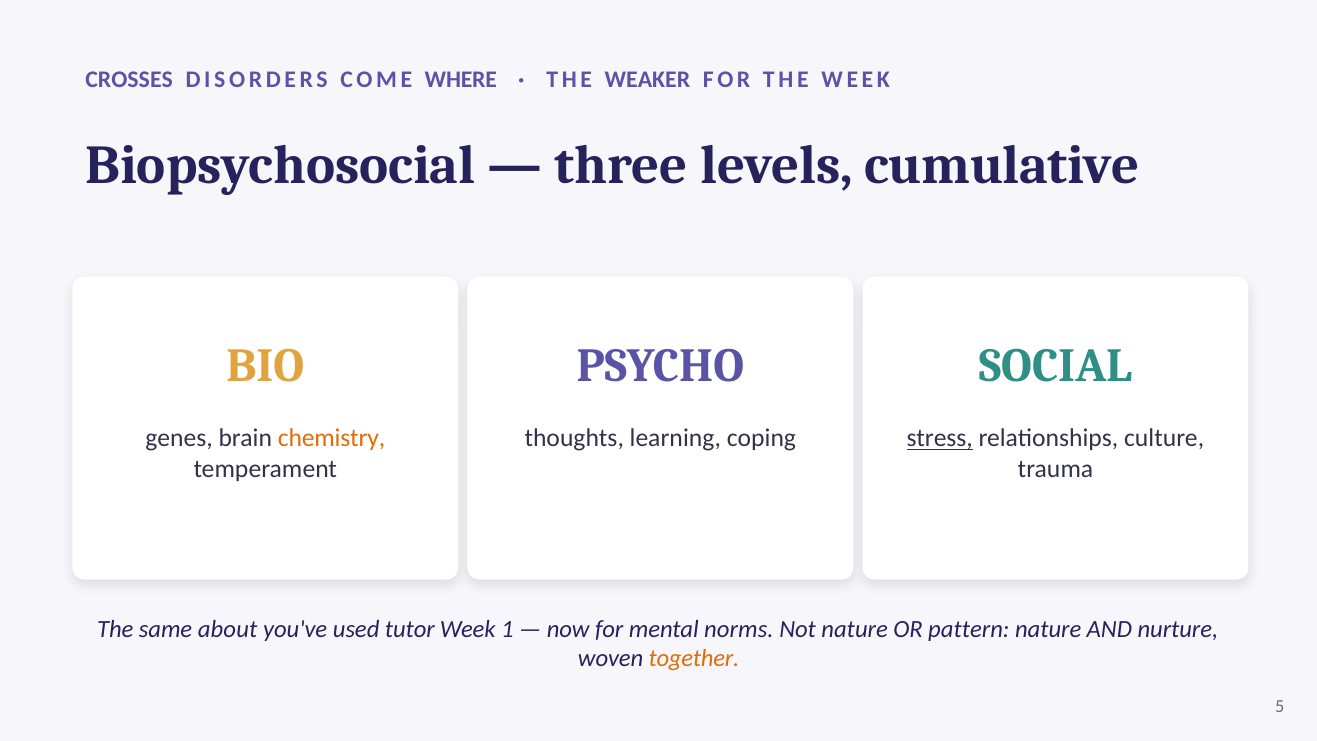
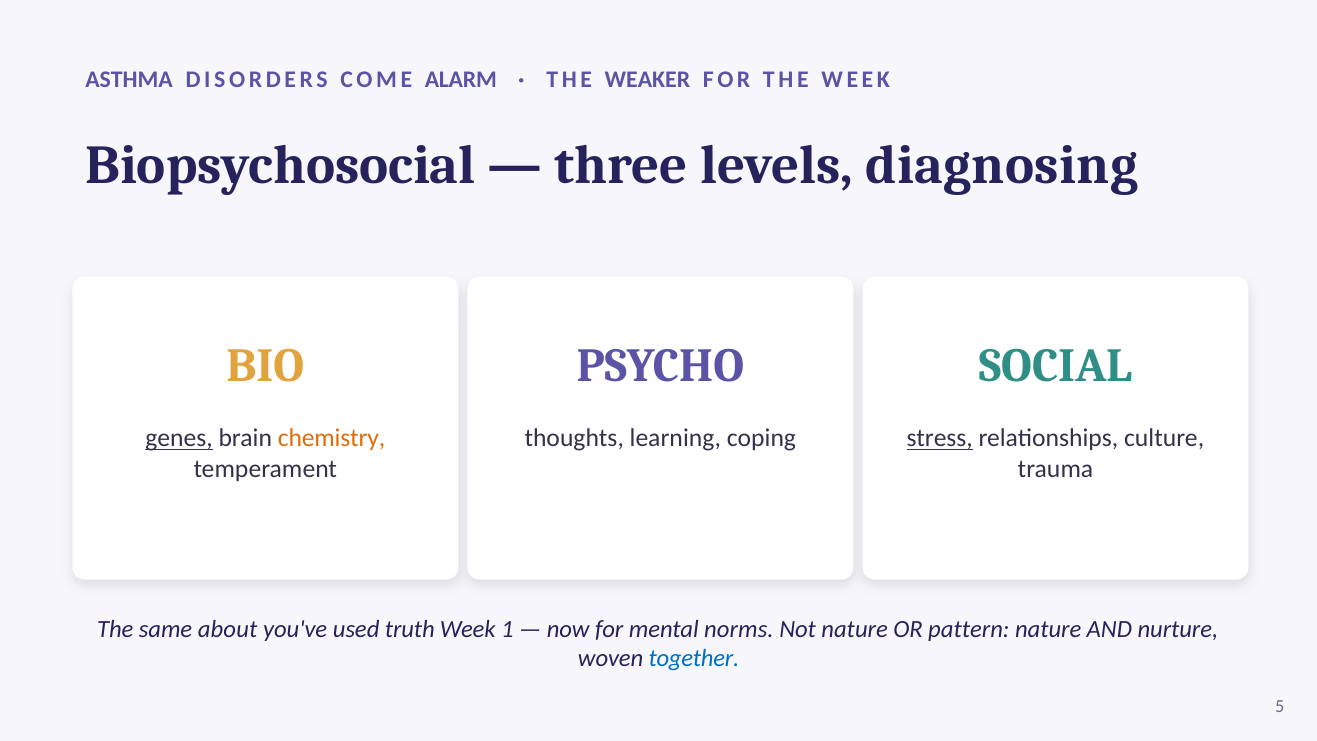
CROSSES: CROSSES -> ASTHMA (129, 80)
WHERE: WHERE -> ALARM (461, 80)
cumulative: cumulative -> diagnosing (1002, 166)
genes underline: none -> present (179, 438)
tutor: tutor -> truth (410, 629)
together colour: orange -> blue (694, 659)
